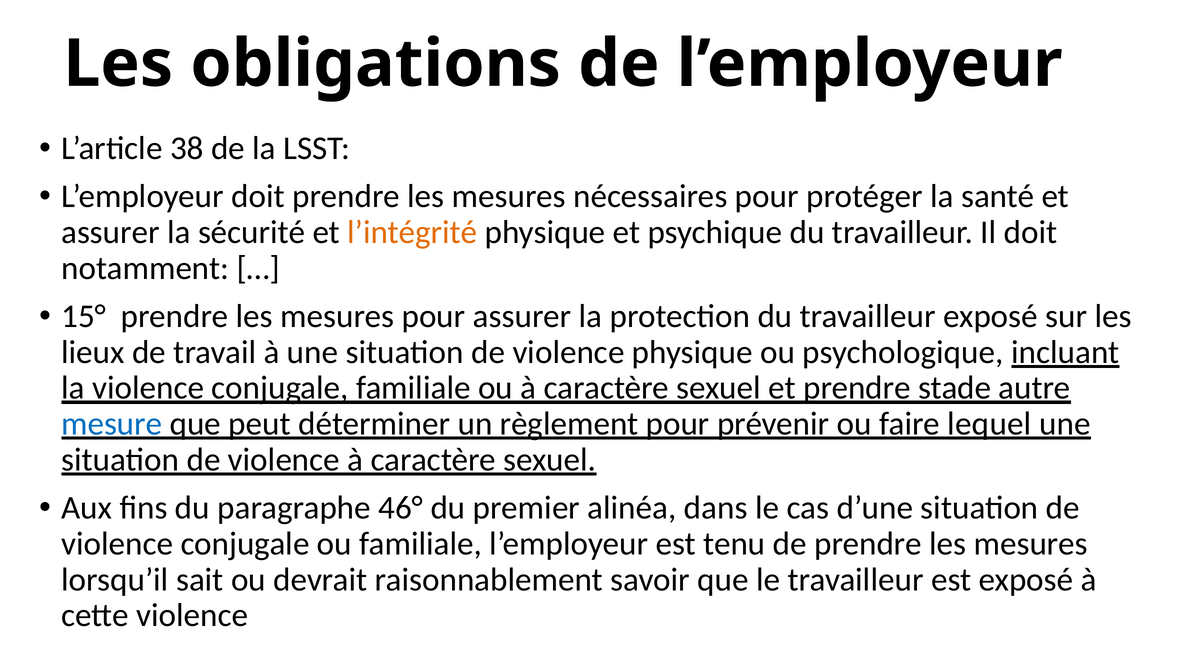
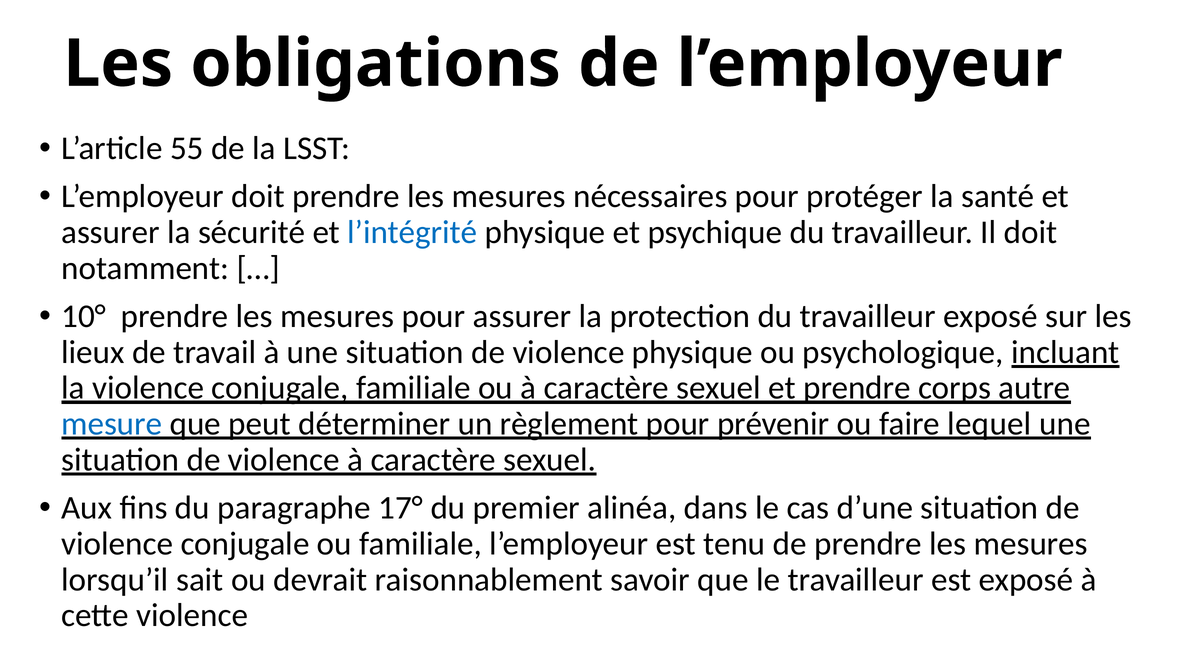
38: 38 -> 55 (187, 148)
l’intégrité colour: orange -> blue (412, 232)
15°: 15° -> 10° (84, 316)
stade: stade -> corps (955, 388)
46°: 46° -> 17° (401, 508)
